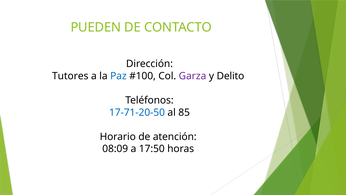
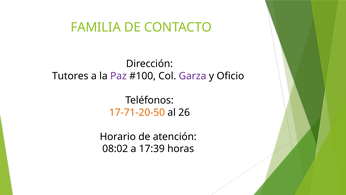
PUEDEN: PUEDEN -> FAMILIA (96, 27)
Paz colour: blue -> purple (118, 76)
Delito: Delito -> Oficio (230, 76)
17-71-20-50 colour: blue -> orange (137, 112)
85: 85 -> 26 (184, 112)
08:09: 08:09 -> 08:02 (115, 149)
17:50: 17:50 -> 17:39 (152, 149)
